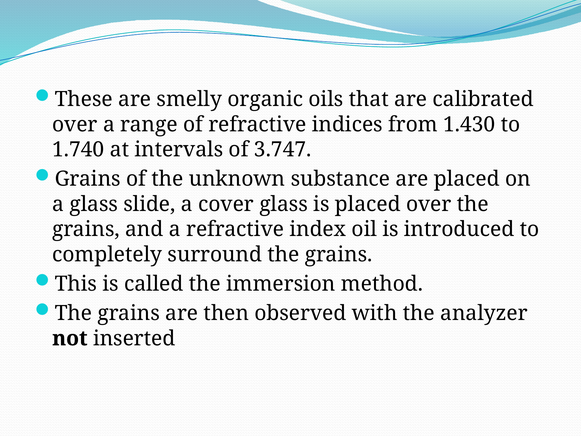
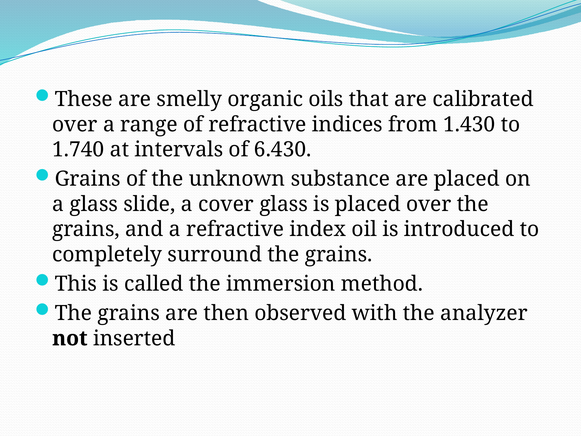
3.747: 3.747 -> 6.430 (283, 150)
